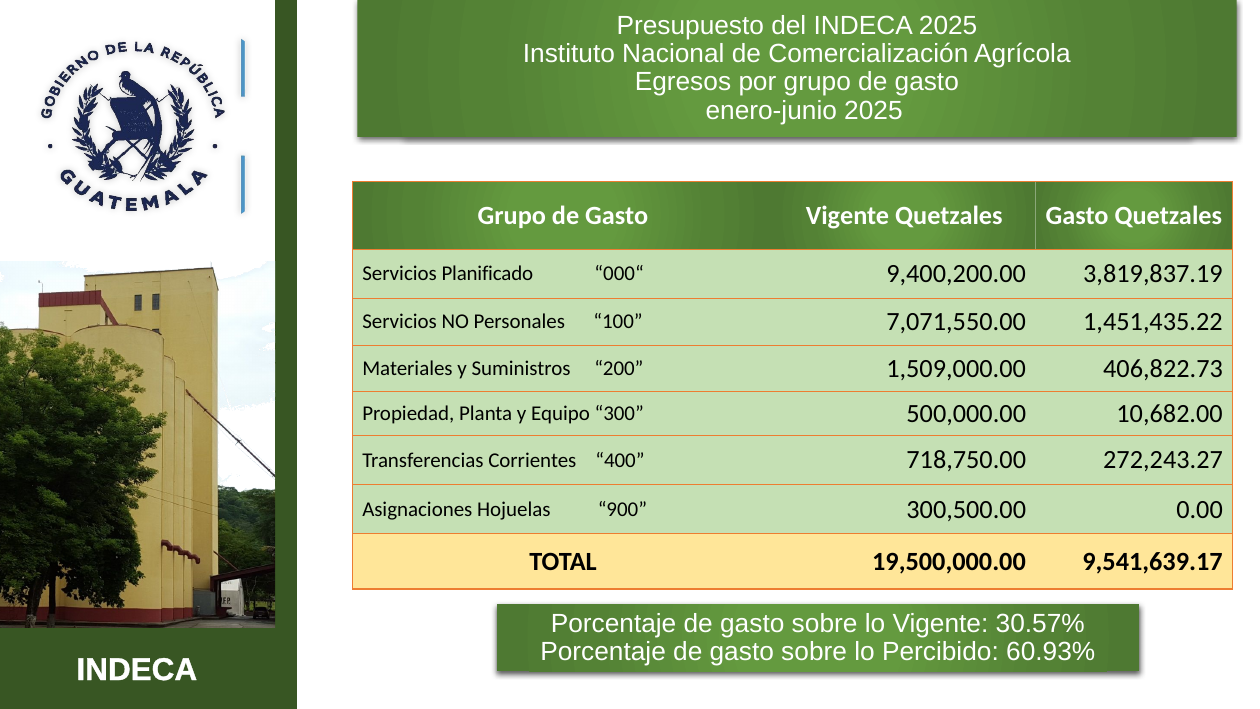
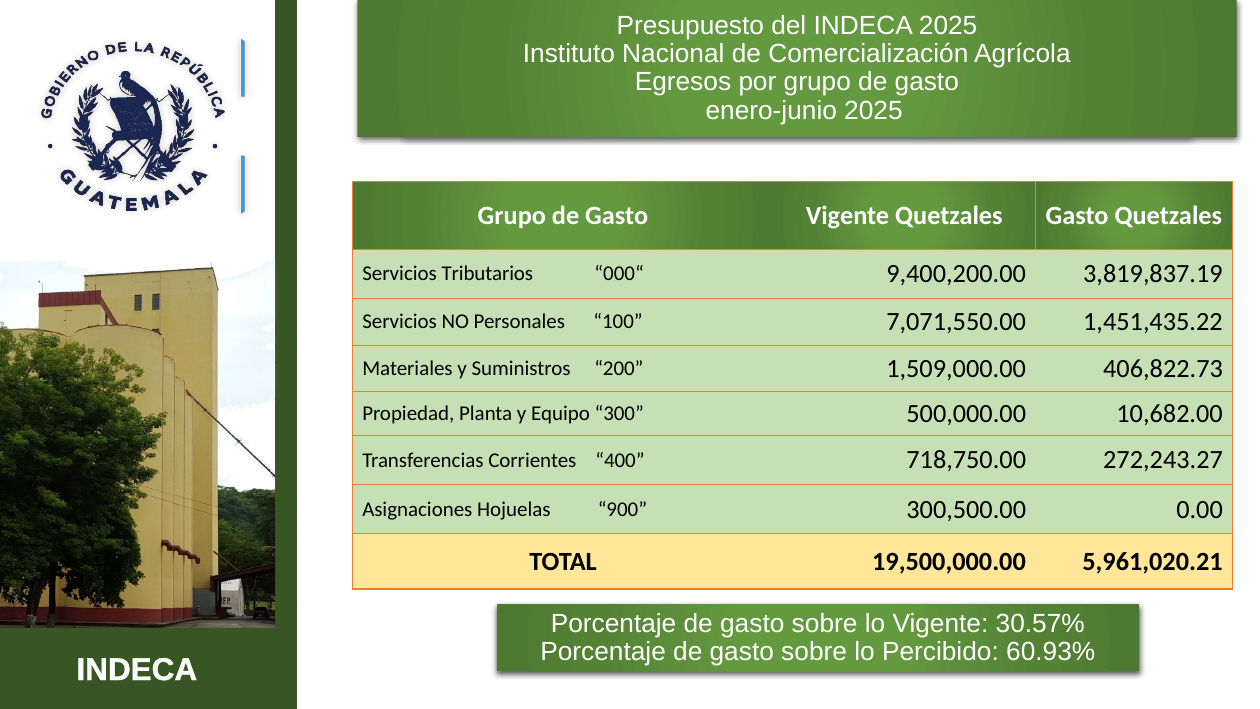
Planificado: Planificado -> Tributarios (487, 274)
9,541,639.17: 9,541,639.17 -> 5,961,020.21 (1153, 561)
